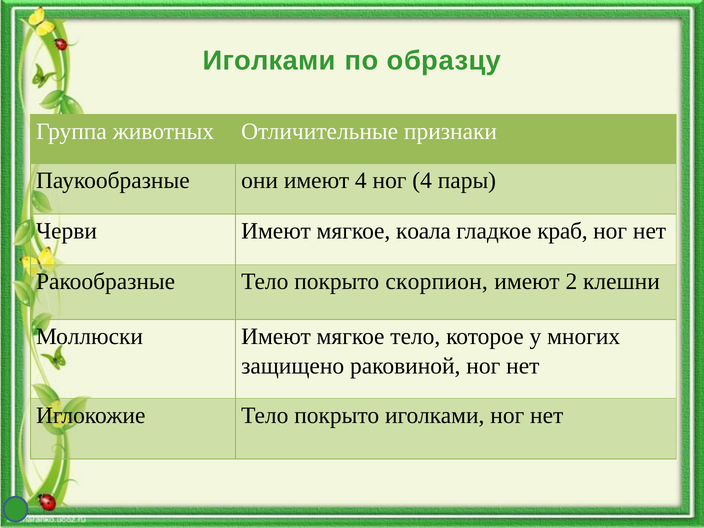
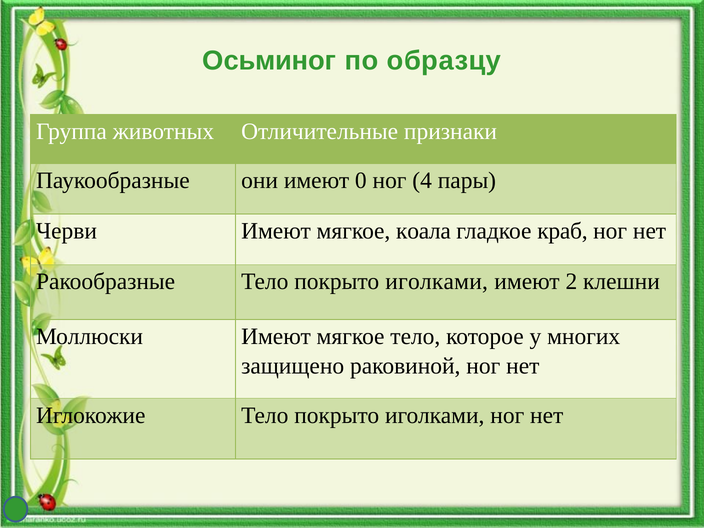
Иголками: Иголками -> Осьминог (269, 61)
имеют 4: 4 -> 0 (361, 181)
Ракообразные Тело покрыто скорпион: скорпион -> иголками (437, 282)
